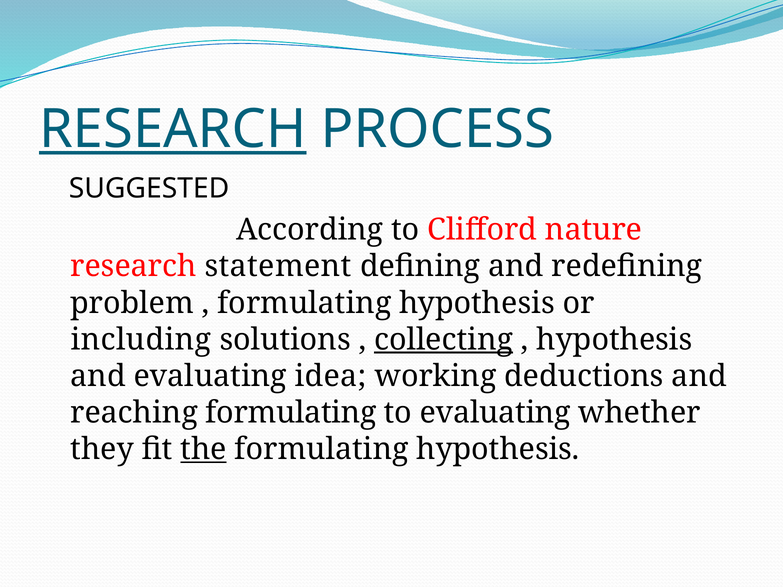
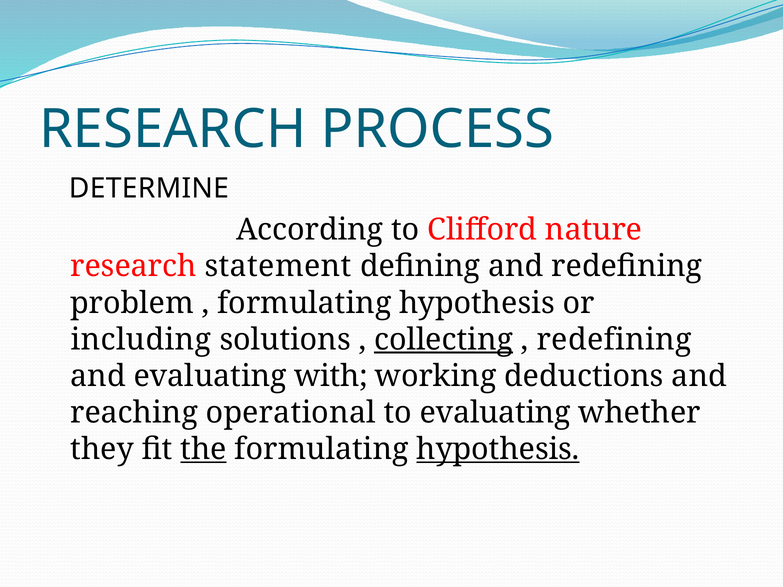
RESEARCH underline: present -> none (173, 129)
SUGGESTED: SUGGESTED -> DETERMINE (149, 189)
hypothesis: hypothesis -> redefining (614, 340)
idea: idea -> with (331, 376)
reaching formulating: formulating -> operational (291, 413)
hypothesis underline: none -> present (498, 449)
